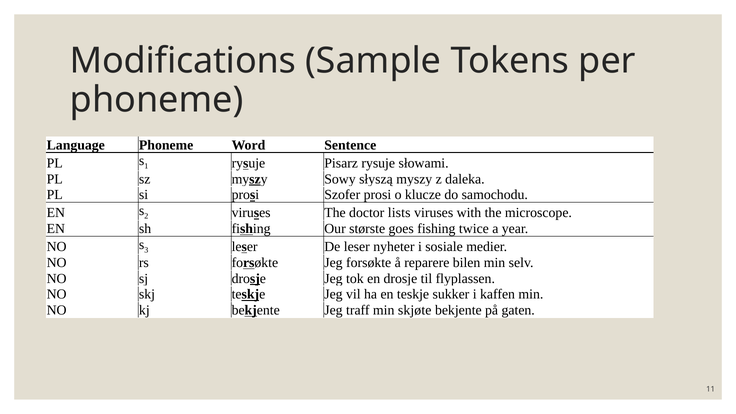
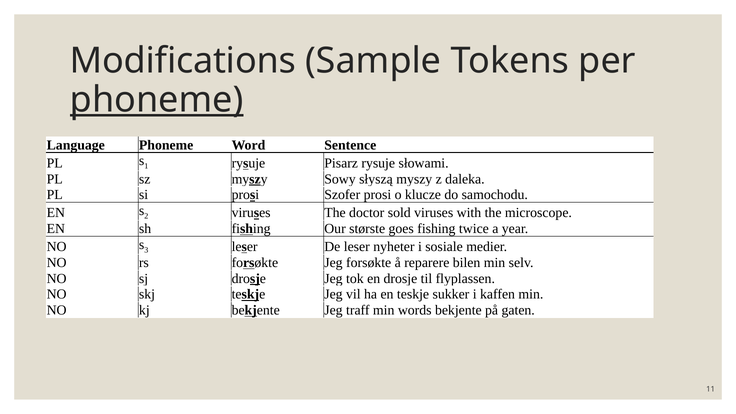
phoneme underline: none -> present (157, 100)
lists: lists -> sold (399, 213)
skjøte: skjøte -> words (415, 310)
